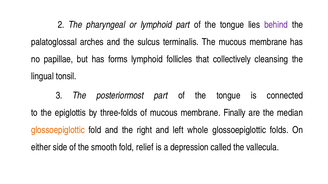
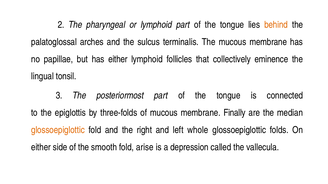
behind colour: purple -> orange (276, 25)
has forms: forms -> either (118, 59)
cleansing: cleansing -> eminence (271, 59)
relief: relief -> arise (145, 148)
